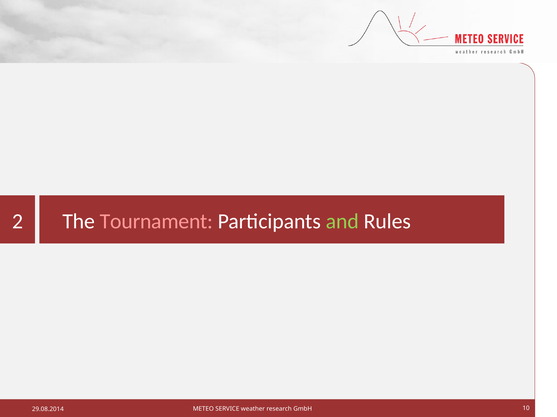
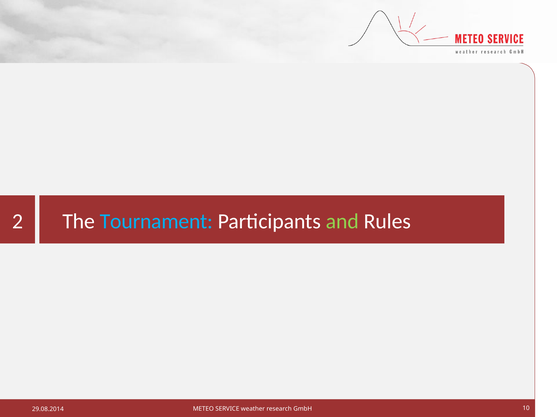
Tournament colour: pink -> light blue (157, 222)
